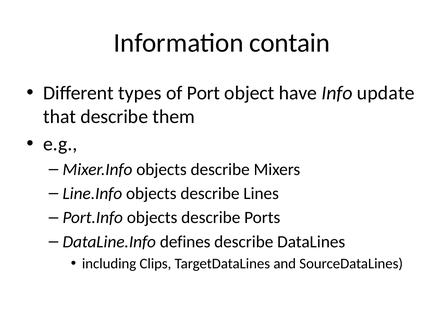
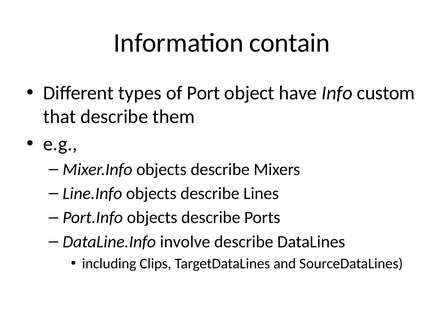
update: update -> custom (386, 93)
defines: defines -> involve (185, 242)
